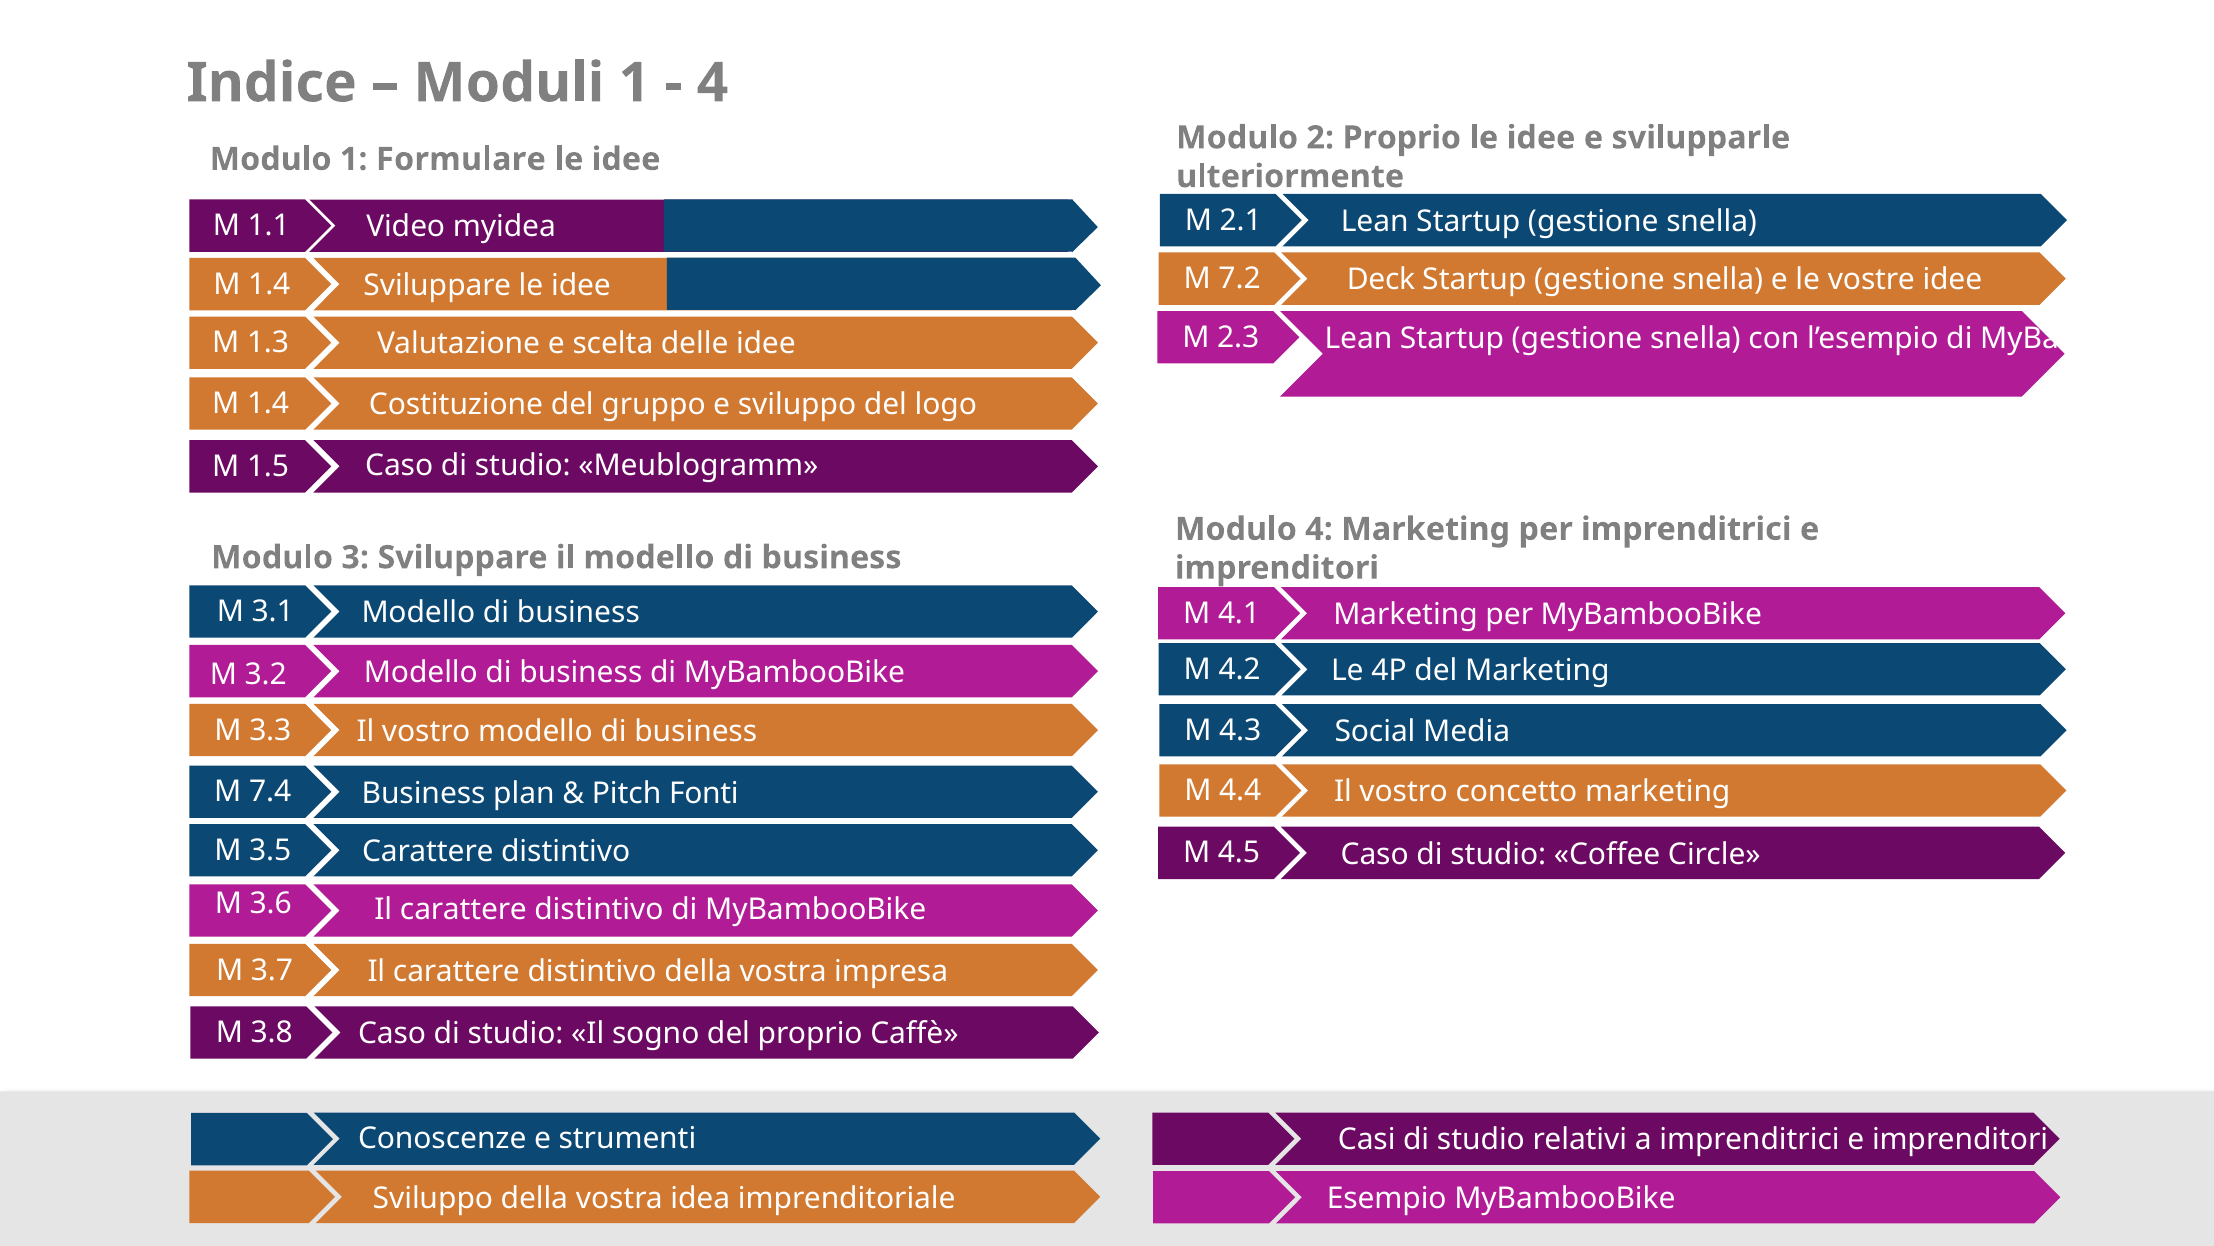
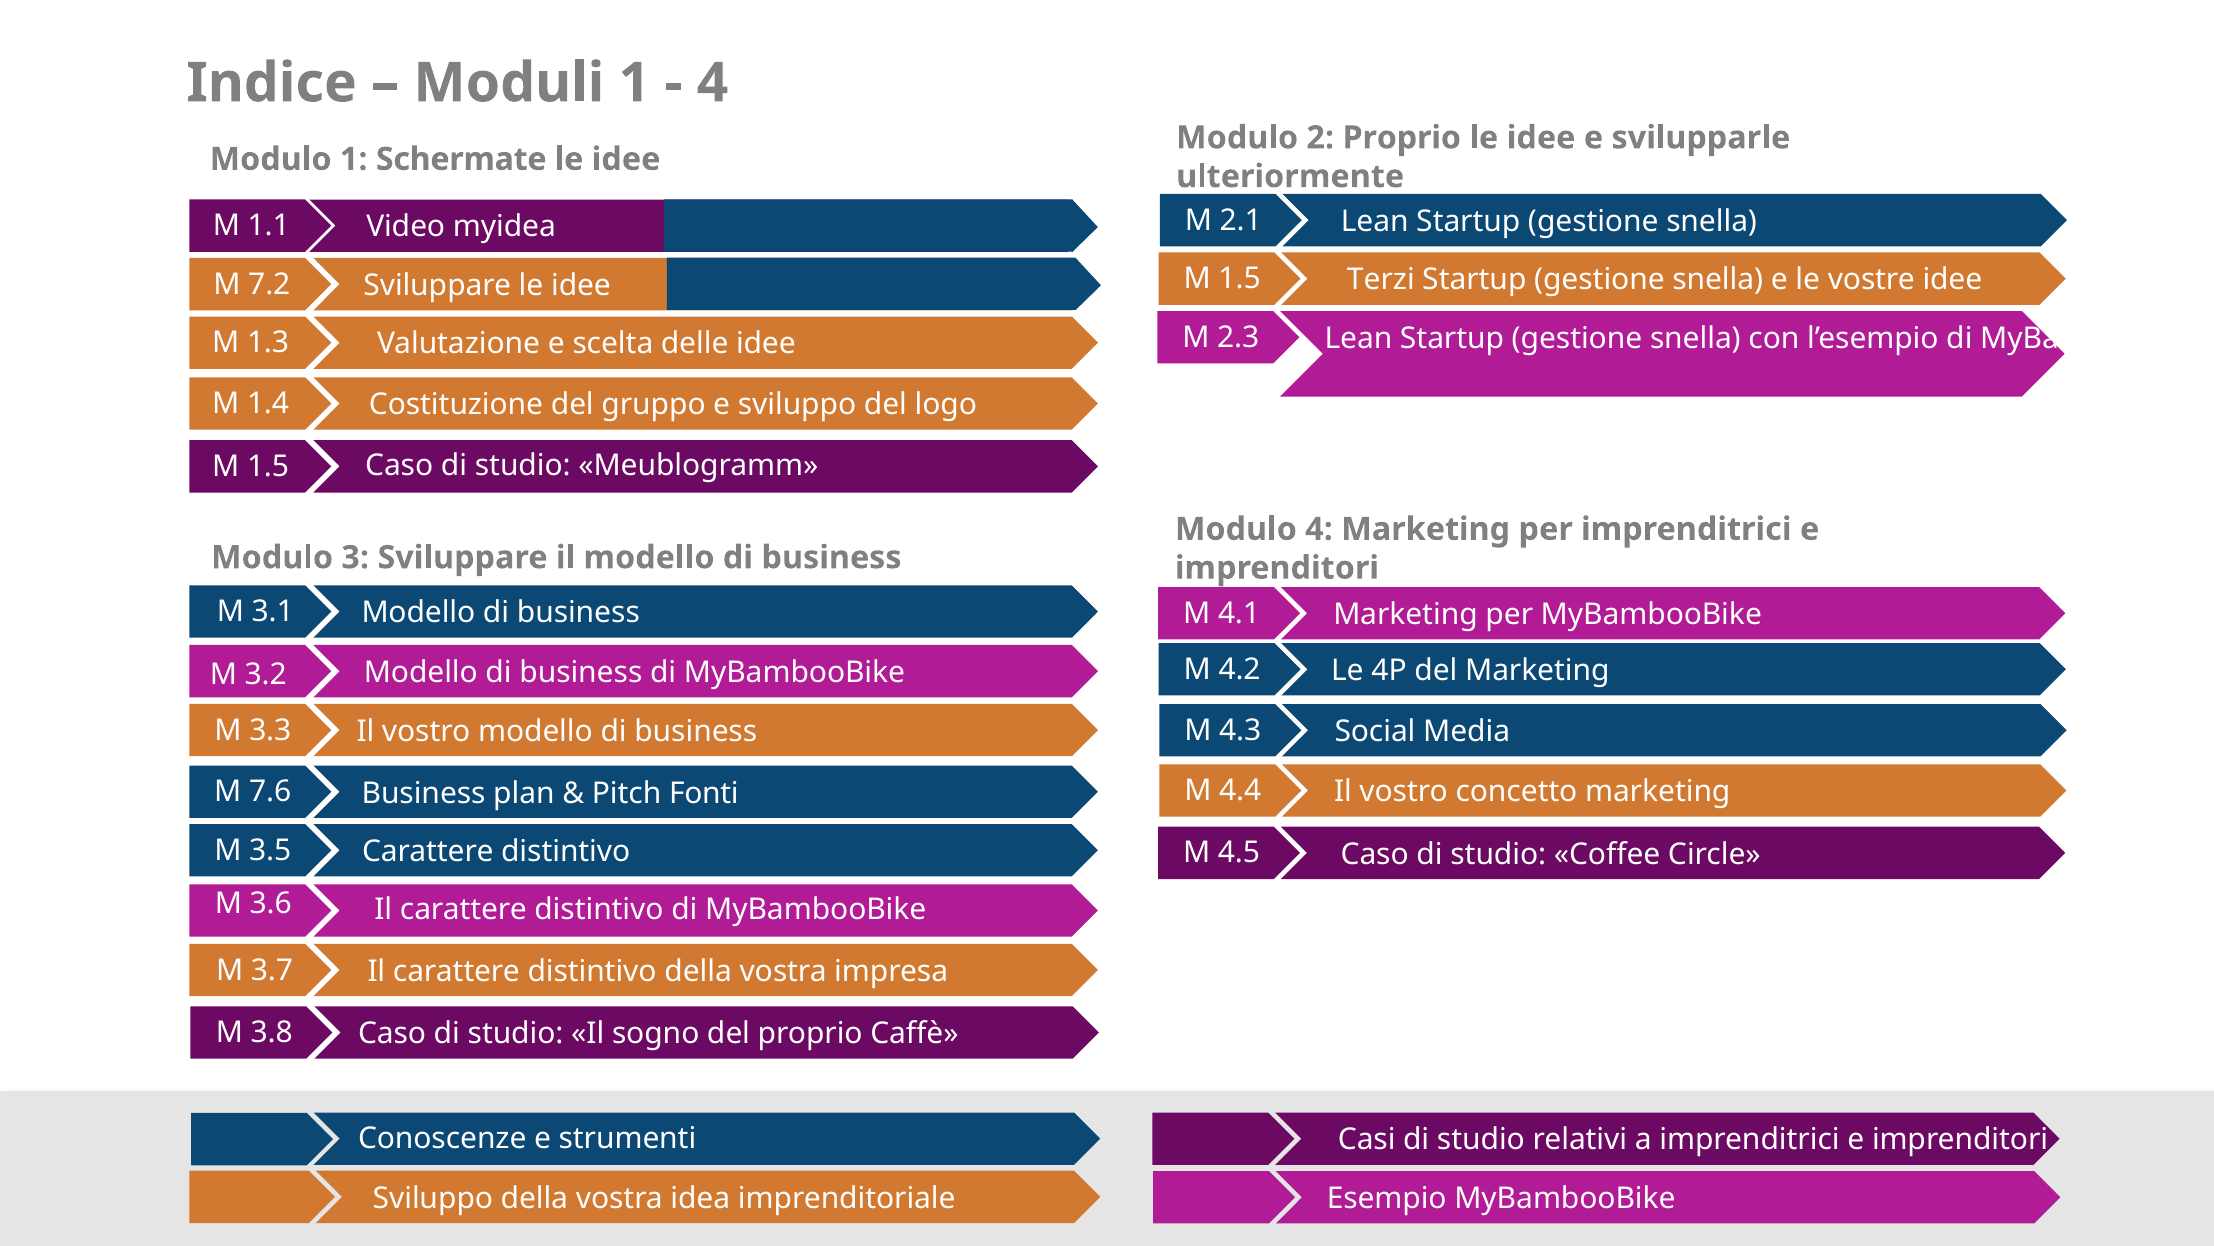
Formulare: Formulare -> Schermate (461, 159)
7.2: 7.2 -> 1.5 (1240, 279)
Deck: Deck -> Terzi (1381, 280)
1.4: 1.4 -> 7.2 (269, 284)
7.4: 7.4 -> 7.6 (270, 792)
